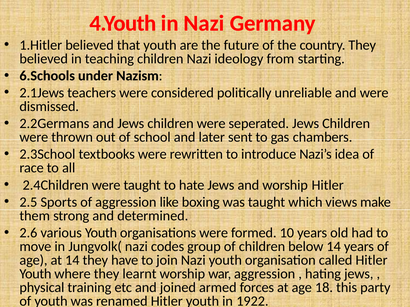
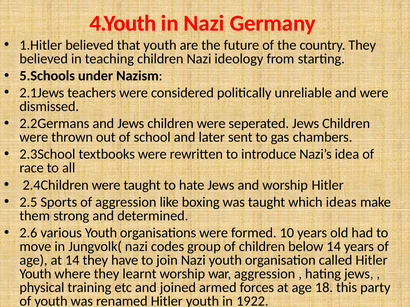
6.Schools: 6.Schools -> 5.Schools (47, 76)
views: views -> ideas (341, 202)
